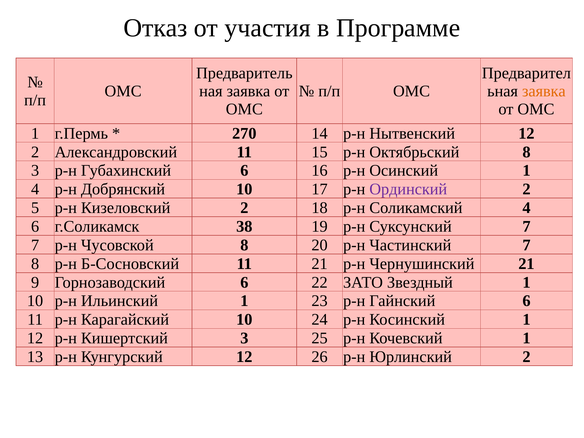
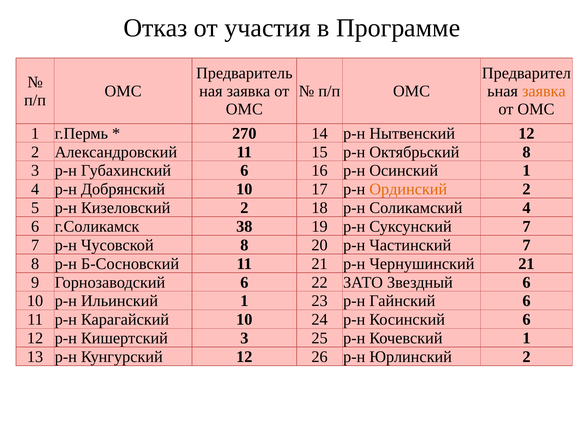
Ординский colour: purple -> orange (408, 189)
Звездный 1: 1 -> 6 (526, 282)
Косинский 1: 1 -> 6 (526, 320)
